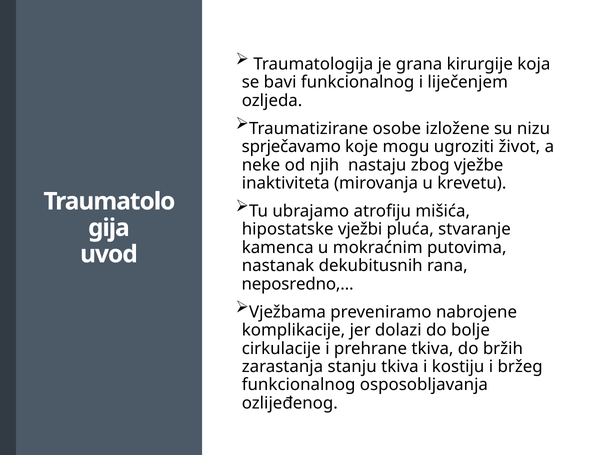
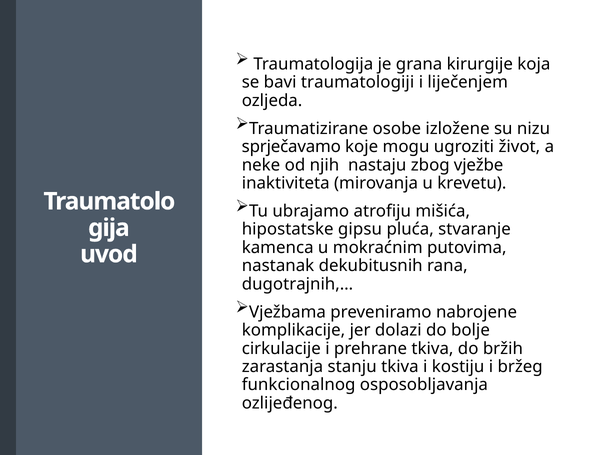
bavi funkcionalnog: funkcionalnog -> traumatologiji (358, 82)
vježbi: vježbi -> gipsu (360, 230)
neposredno,…: neposredno,… -> dugotrajnih,… (297, 284)
